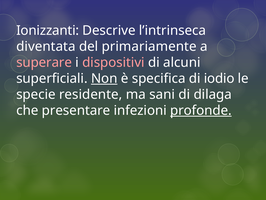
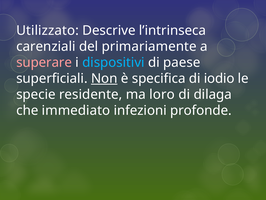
Ionizzanti: Ionizzanti -> Utilizzato (48, 30)
diventata: diventata -> carenziali (46, 46)
dispositivi colour: pink -> light blue (113, 62)
alcuni: alcuni -> paese (182, 62)
sani: sani -> loro (162, 94)
presentare: presentare -> immediato (76, 110)
profonde underline: present -> none (201, 110)
